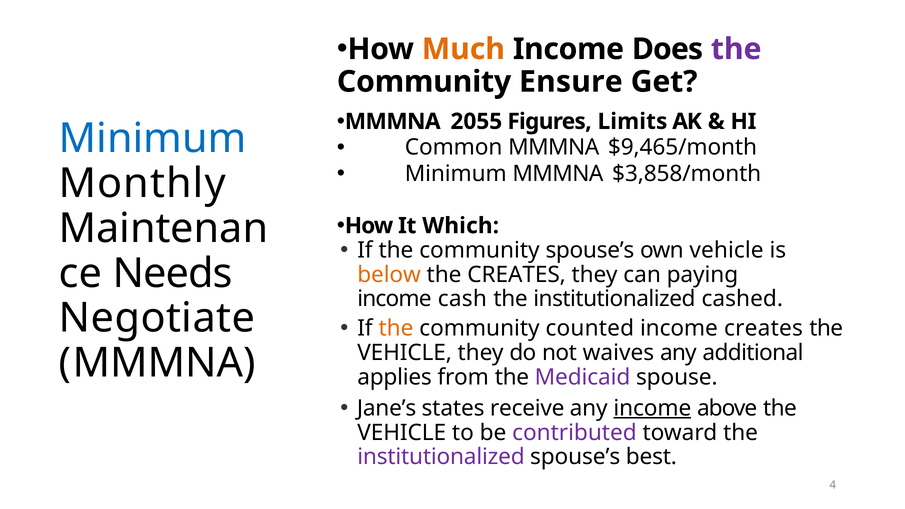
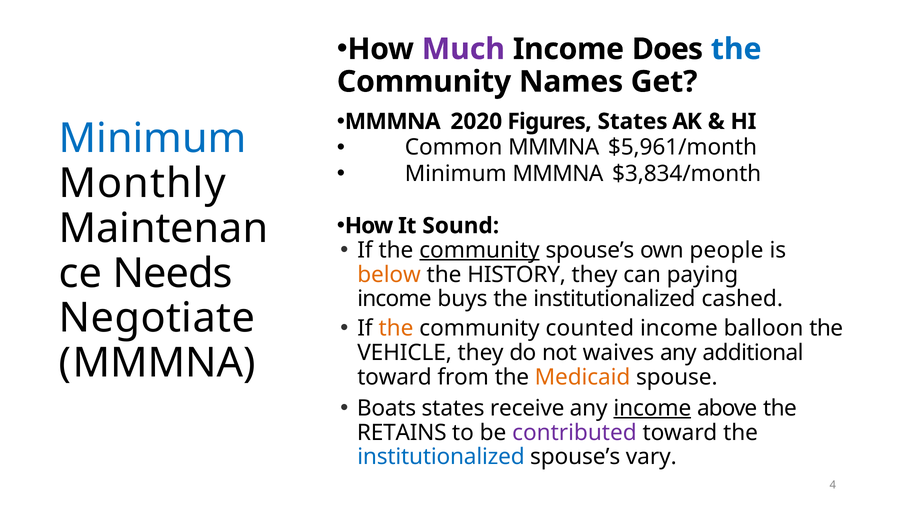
Much colour: orange -> purple (463, 49)
the colour: purple -> blue (736, 49)
Ensure: Ensure -> Names (571, 82)
2055: 2055 -> 2020 (476, 121)
Figures Limits: Limits -> States (633, 121)
$9,465/month: $9,465/month -> $5,961/month (682, 148)
$3,858/month: $3,858/month -> $3,834/month (687, 174)
Which: Which -> Sound (461, 226)
community underline: none -> present (479, 250)
own vehicle: vehicle -> people (726, 250)
the CREATES: CREATES -> HISTORY (517, 275)
cash: cash -> buys (463, 299)
income creates: creates -> balloon (764, 328)
applies: applies -> toward (395, 377)
Medicaid colour: purple -> orange (583, 377)
Janeʼs: Janeʼs -> Boats (387, 408)
VEHICLE: VEHICLE -> RETAINS (402, 433)
institutionalized colour: purple -> blue (441, 457)
best: best -> vary (651, 457)
